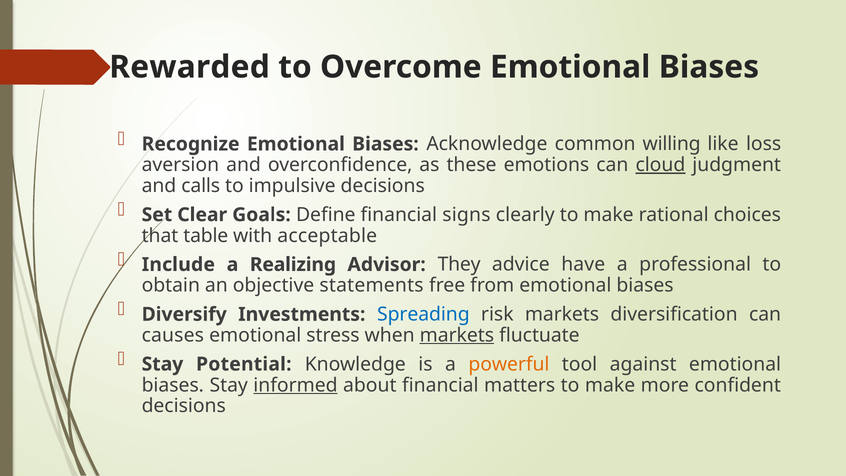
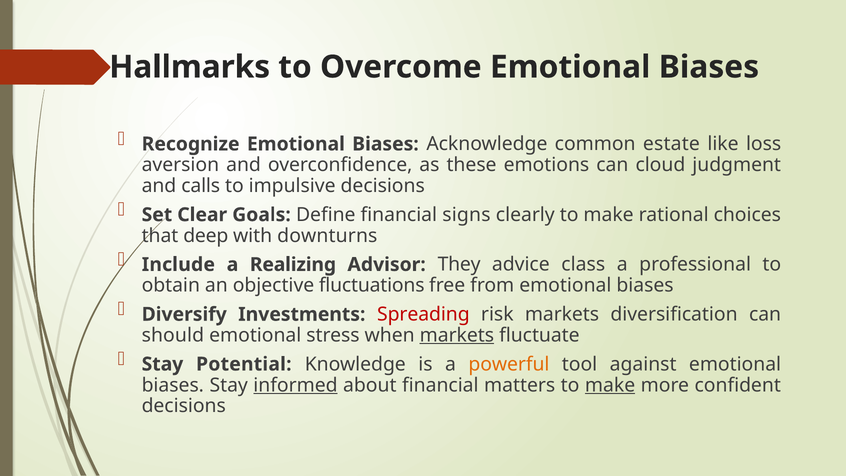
Rewarded: Rewarded -> Hallmarks (190, 67)
willing: willing -> estate (671, 144)
cloud underline: present -> none (660, 165)
table: table -> deep (206, 236)
acceptable: acceptable -> downturns (327, 236)
have: have -> class (583, 265)
statements: statements -> fluctuations (372, 285)
Spreading colour: blue -> red (423, 314)
causes: causes -> should (173, 335)
make underline: none -> present (610, 385)
